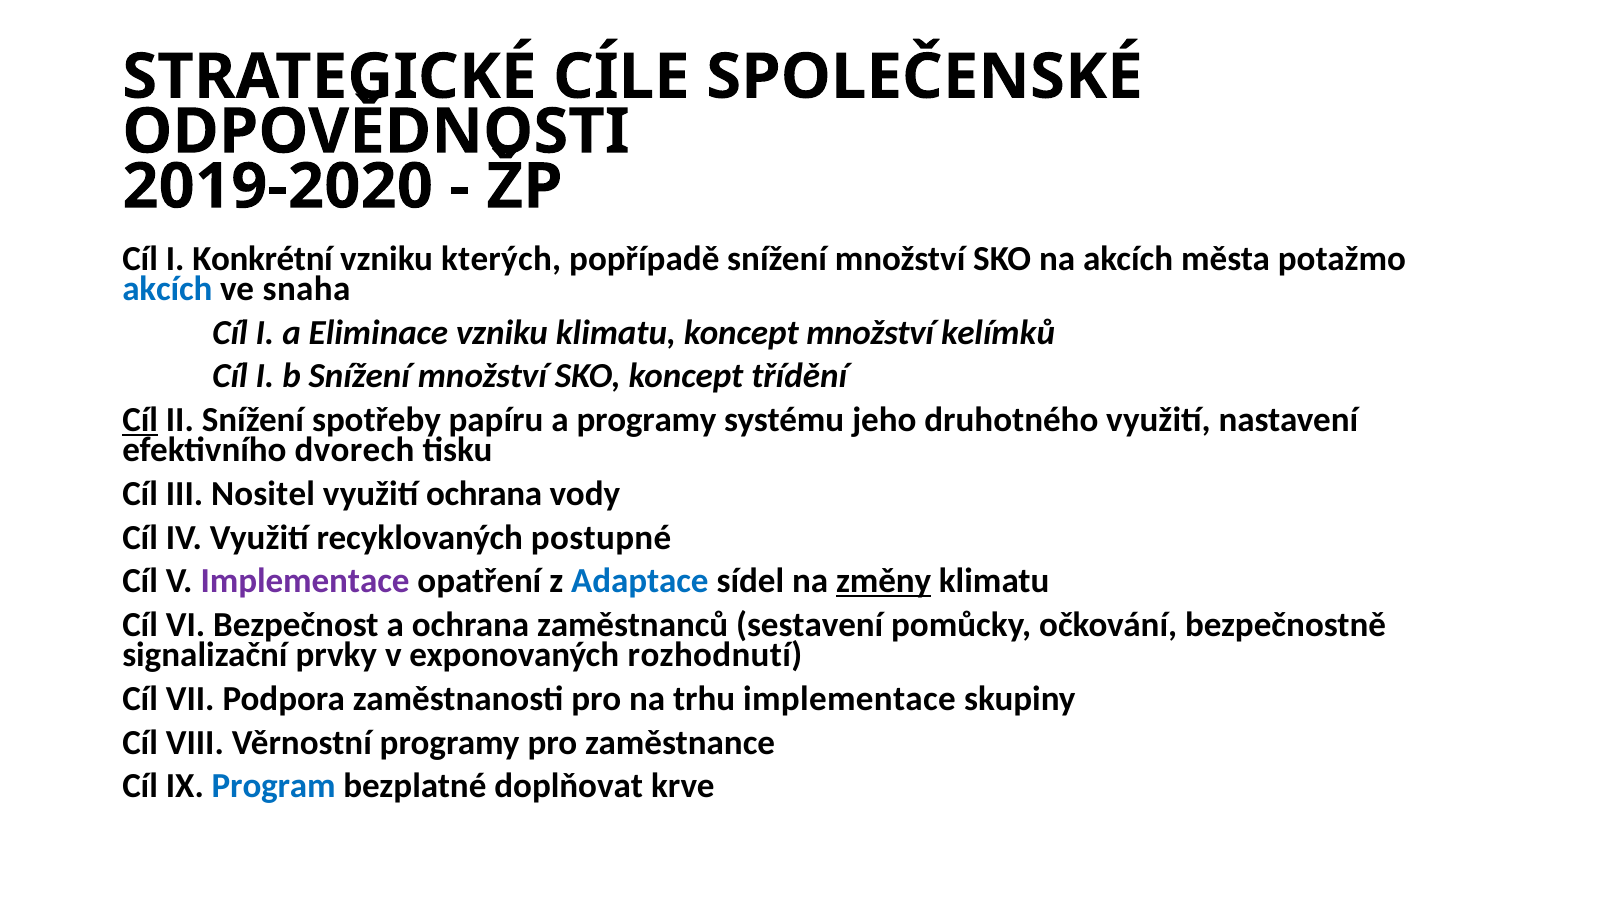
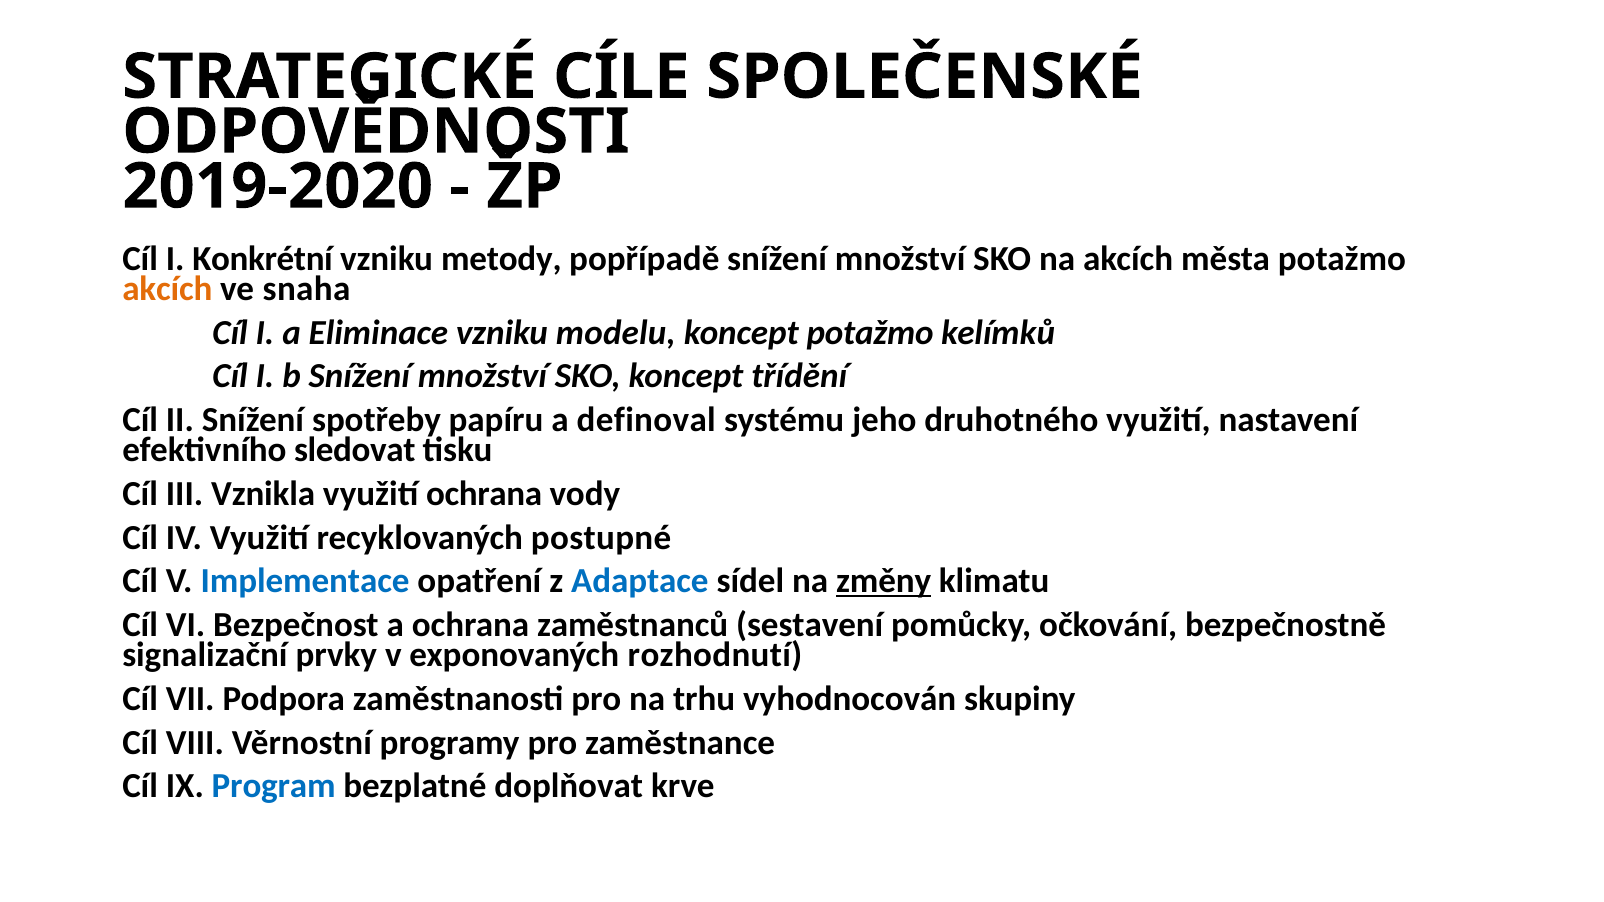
kterých: kterých -> metody (501, 259)
akcích colour: blue -> orange (167, 289)
vzniku klimatu: klimatu -> modelu (616, 333)
koncept množství: množství -> potažmo (870, 333)
Cíl underline: present -> none (140, 420)
a programy: programy -> definoval (646, 420)
dvorech: dvorech -> sledovat (355, 450)
Nositel: Nositel -> Vznikla (263, 494)
Implementace colour: purple -> blue (305, 581)
trhu implementace: implementace -> vyhodnocován (850, 699)
